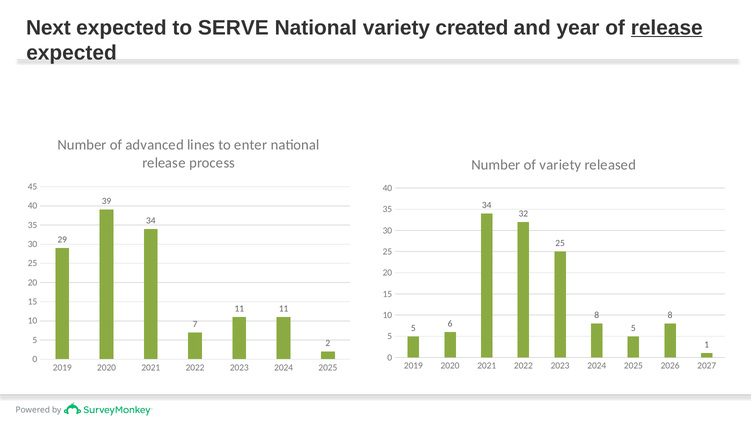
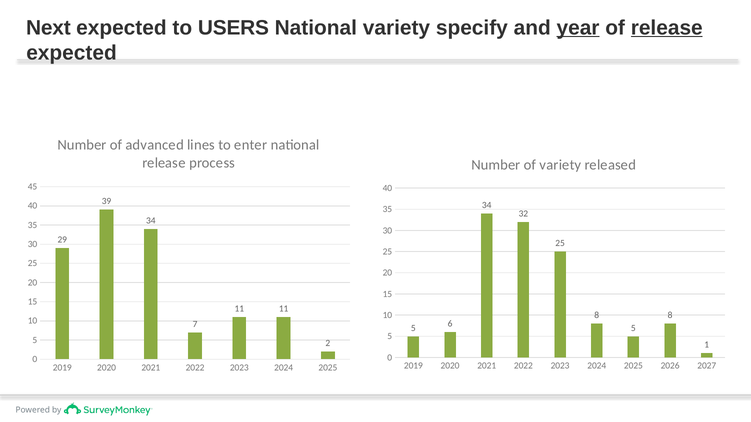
SERVE: SERVE -> USERS (233, 28)
created: created -> specify (472, 28)
year underline: none -> present (578, 28)
